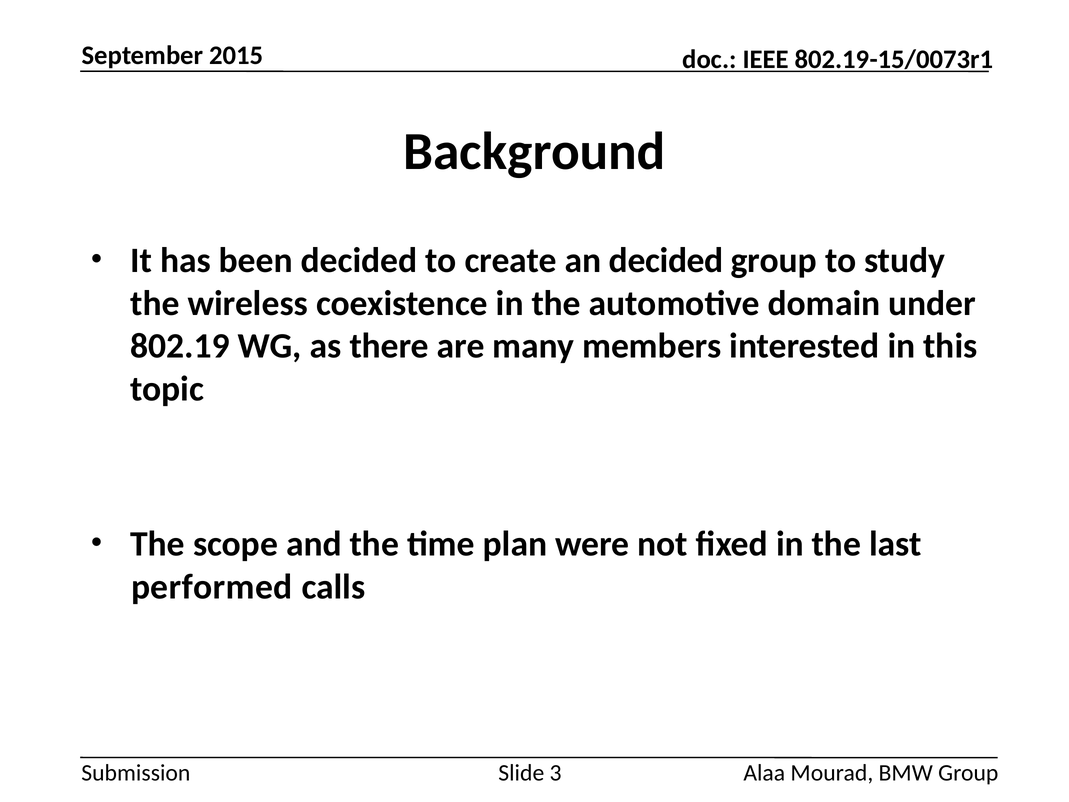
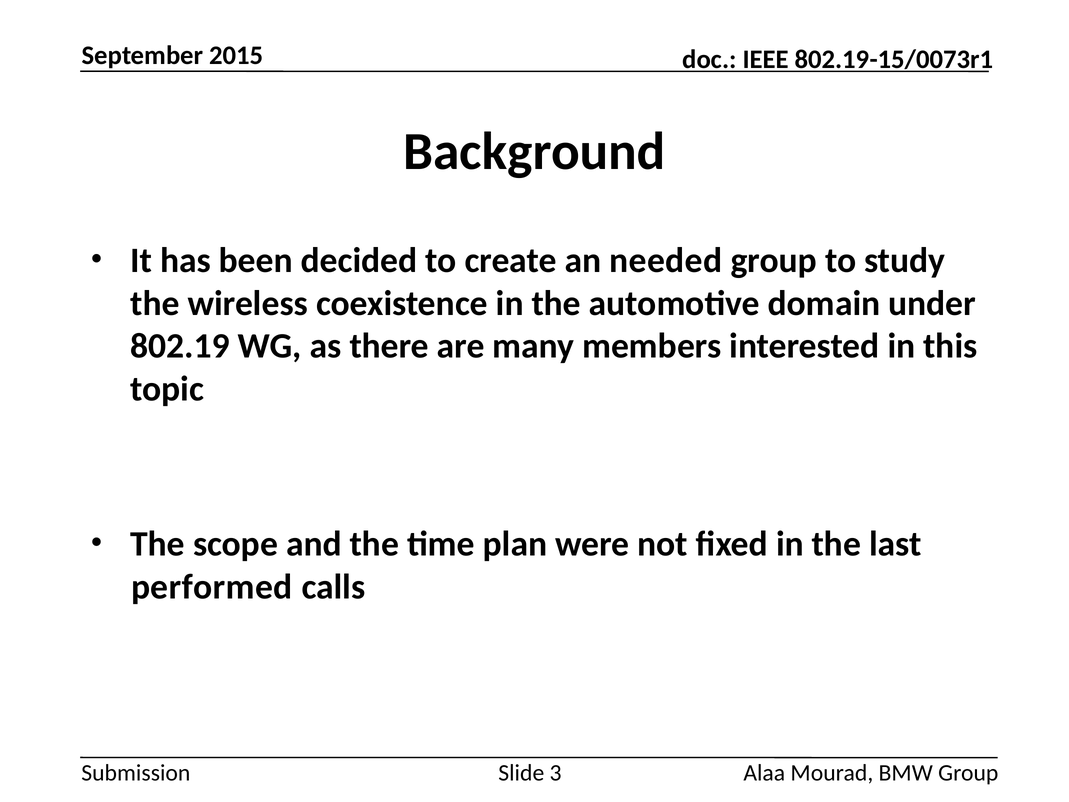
an decided: decided -> needed (666, 261)
